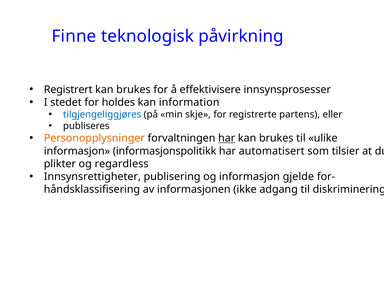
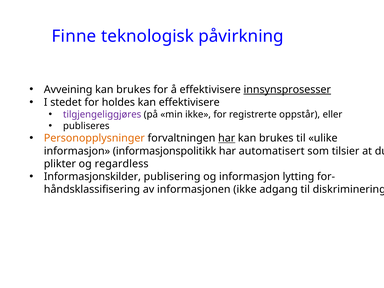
Registrert: Registrert -> Avveining (68, 90)
innsynsprosesser underline: none -> present (287, 90)
kan information: information -> effektivisere (189, 102)
tilgjengeliggjøres colour: blue -> purple (102, 114)
min skje: skje -> ikke (198, 114)
partens: partens -> oppstår (300, 114)
Innsynsrettigheter: Innsynsrettigheter -> Informasjonskilder (92, 177)
gjelde: gjelde -> lytting (298, 177)
